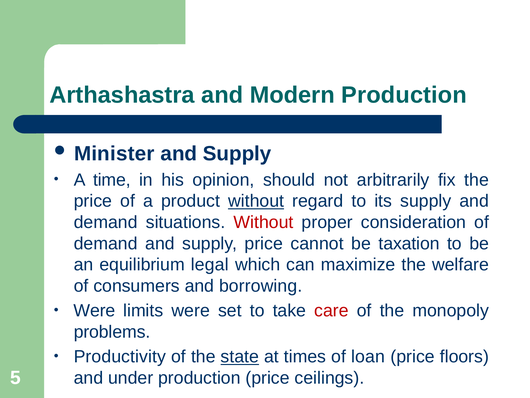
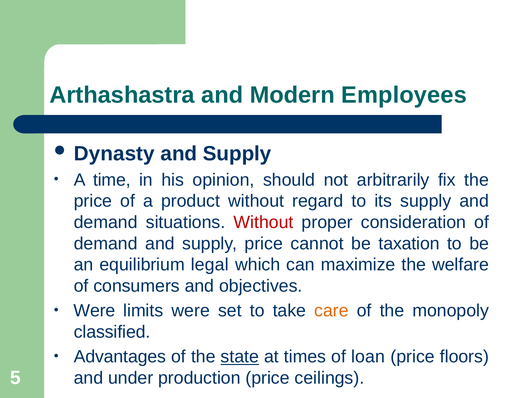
Modern Production: Production -> Employees (404, 95)
Minister: Minister -> Dynasty (114, 153)
without underline: present -> none (256, 201)
borrowing: borrowing -> objectives (261, 286)
care colour: red -> orange (331, 310)
problems: problems -> classified (112, 332)
Productivity: Productivity -> Advantages (120, 356)
